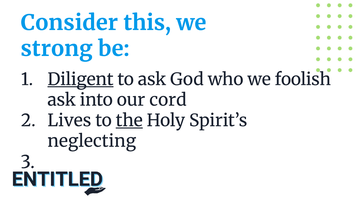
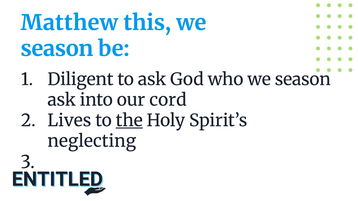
Consider: Consider -> Matthew (69, 23)
strong: strong -> season (57, 49)
Diligent underline: present -> none (80, 80)
who we foolish: foolish -> season (303, 80)
